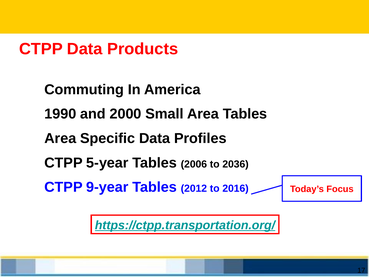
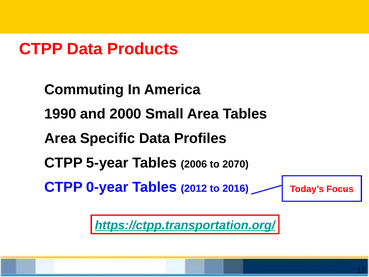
2036: 2036 -> 2070 (236, 164)
9-year: 9-year -> 0-year (107, 187)
